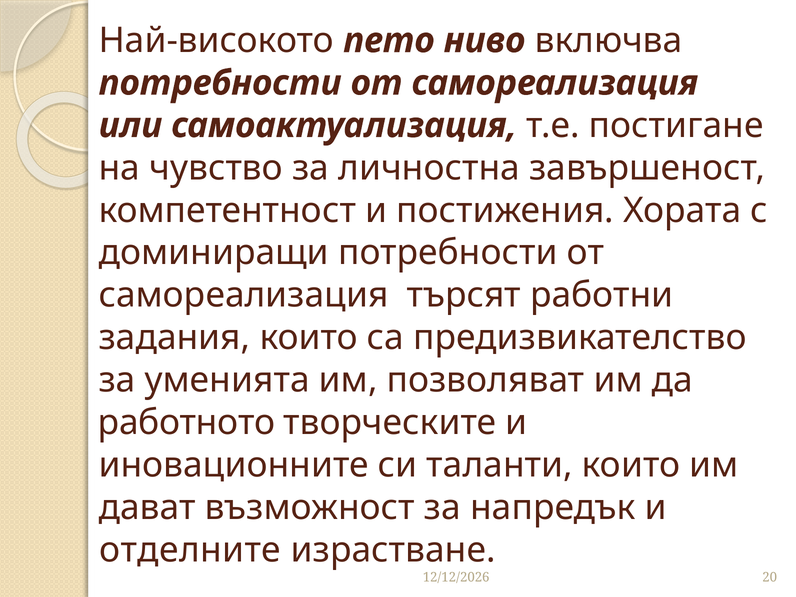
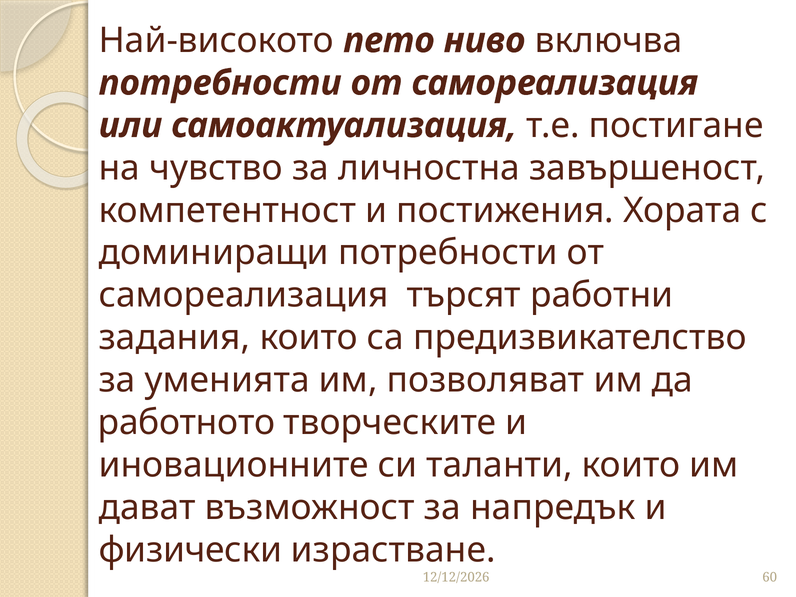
отделните: отделните -> физически (190, 550)
20: 20 -> 60 (770, 577)
